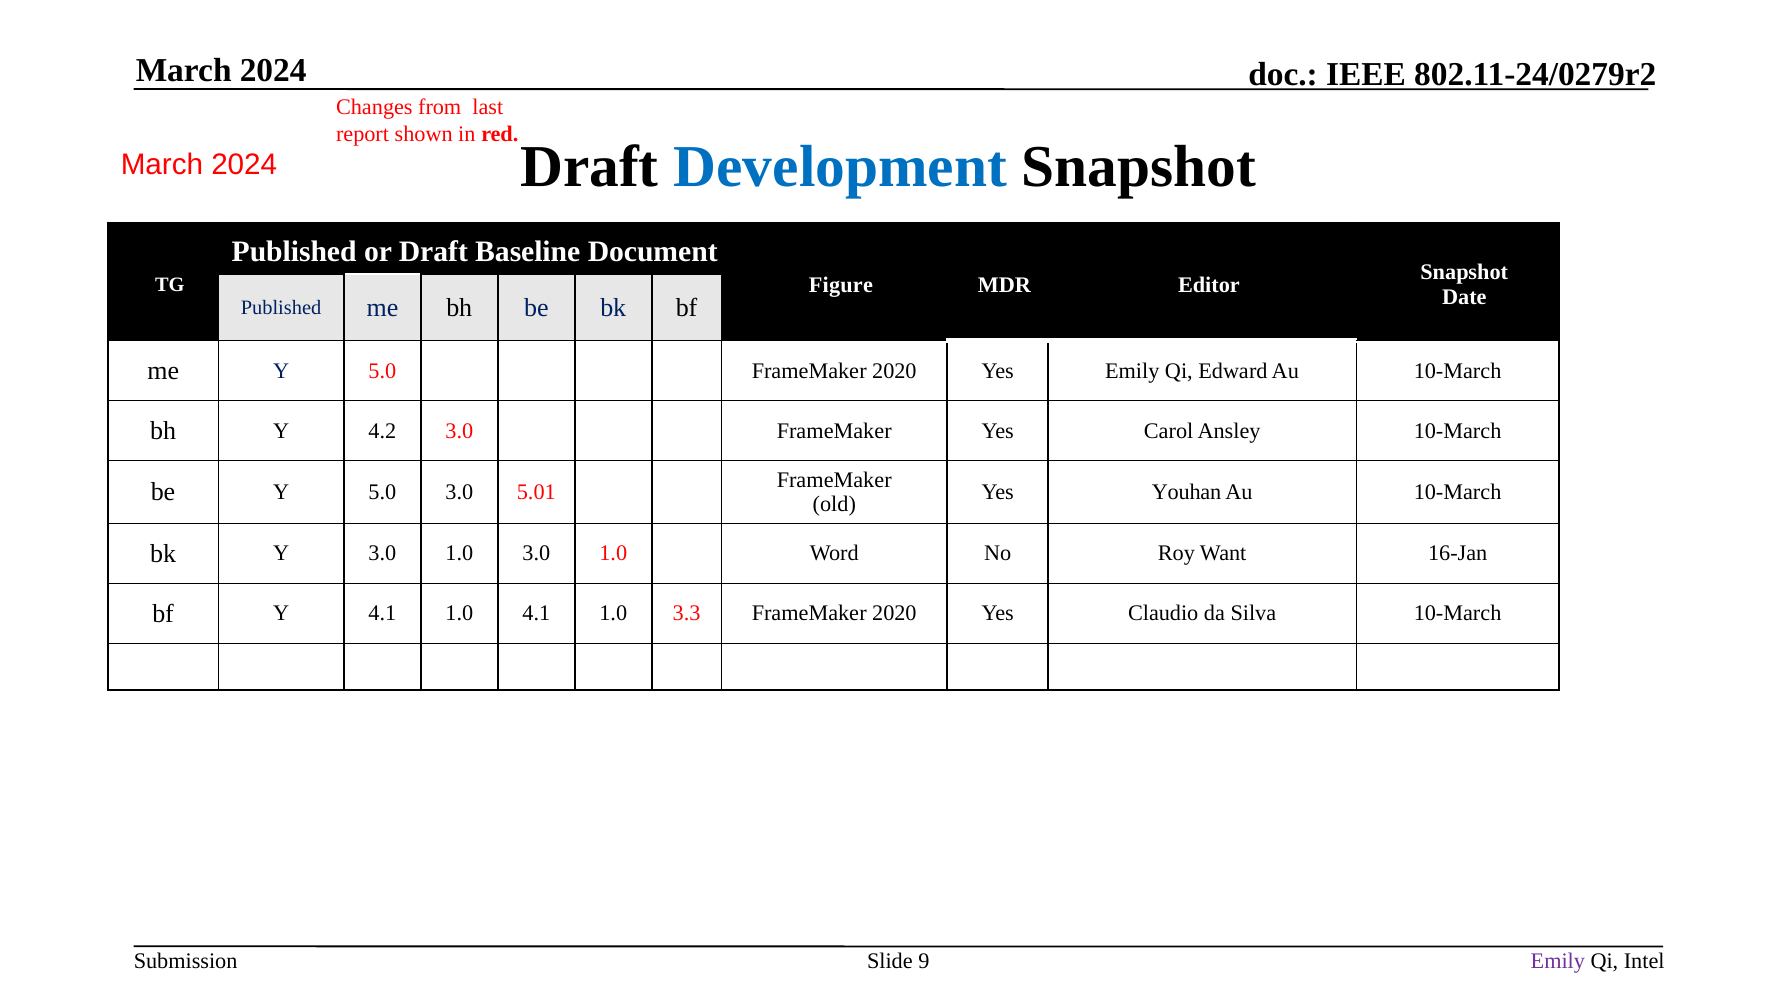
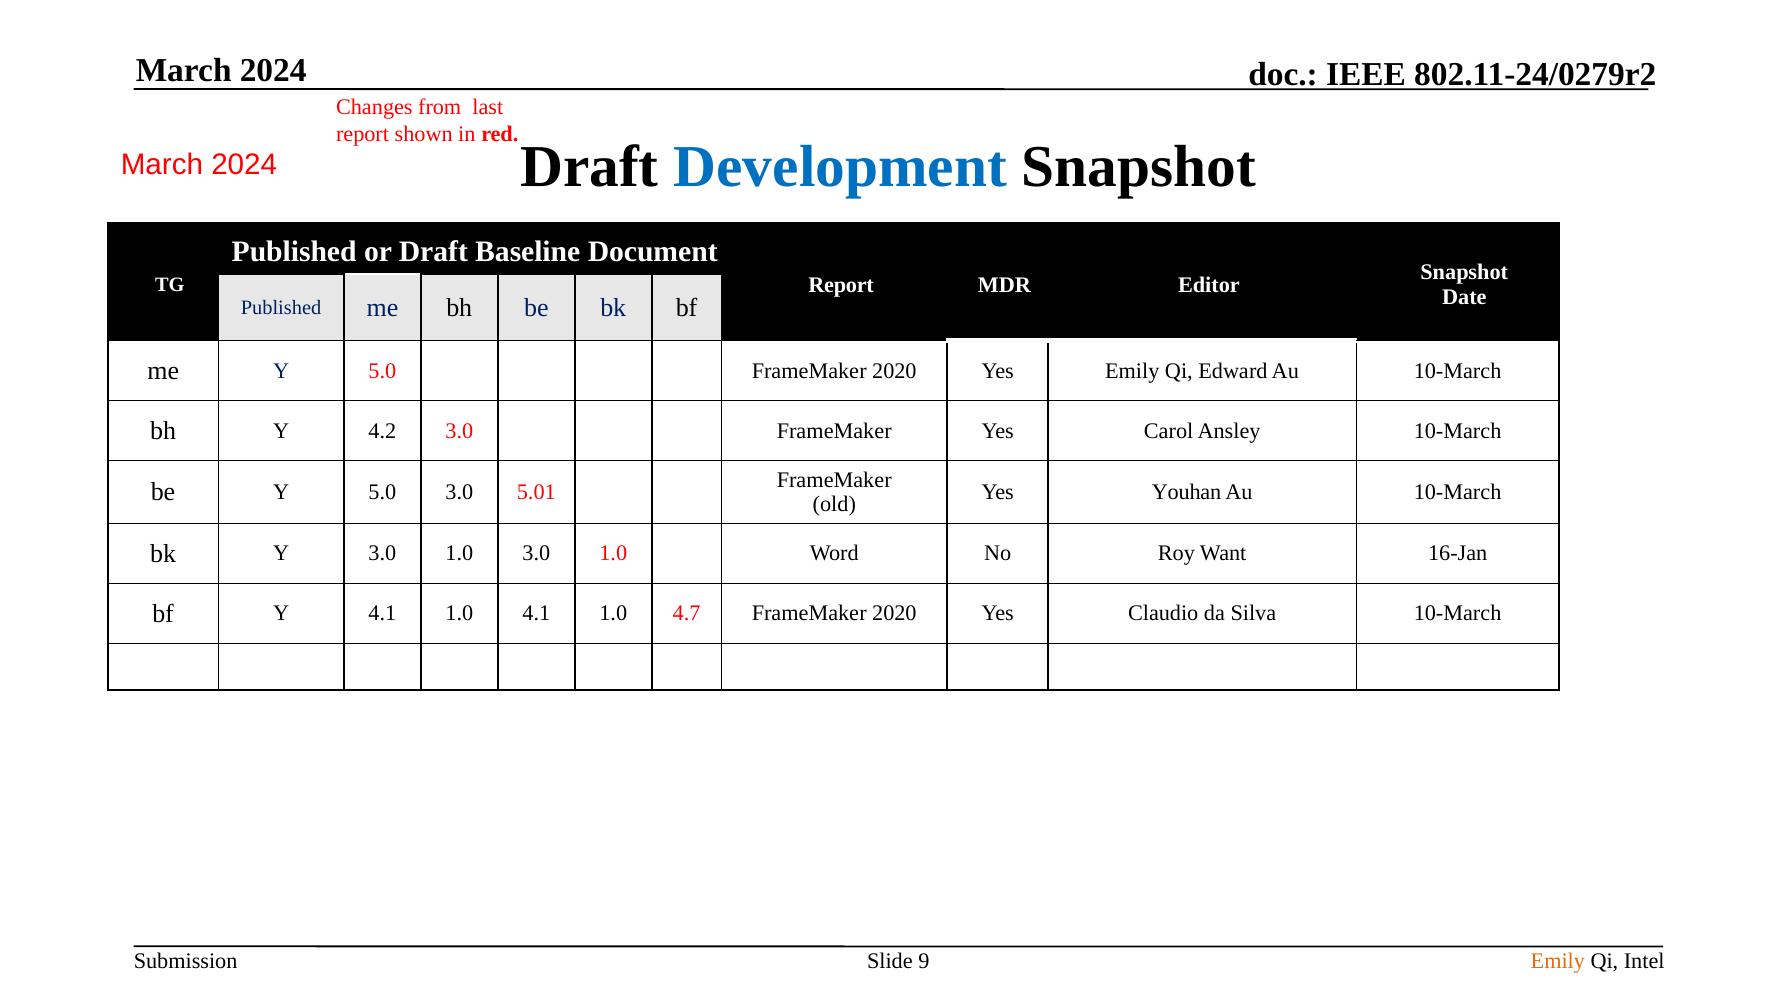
Figure: Figure -> Report (841, 285)
3.3: 3.3 -> 4.7 (687, 614)
Emily colour: purple -> orange (1558, 961)
